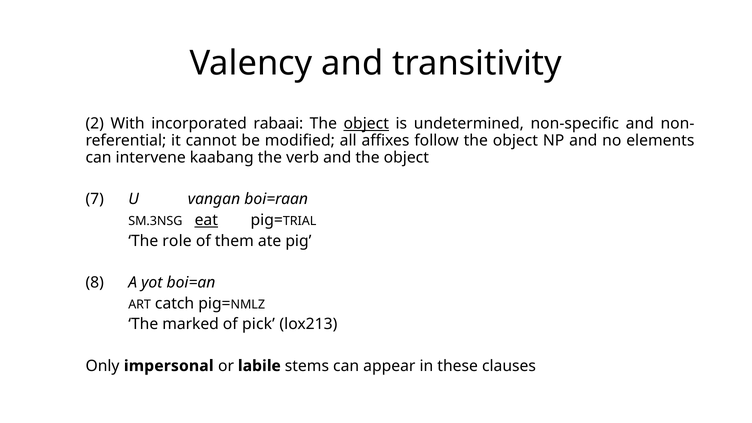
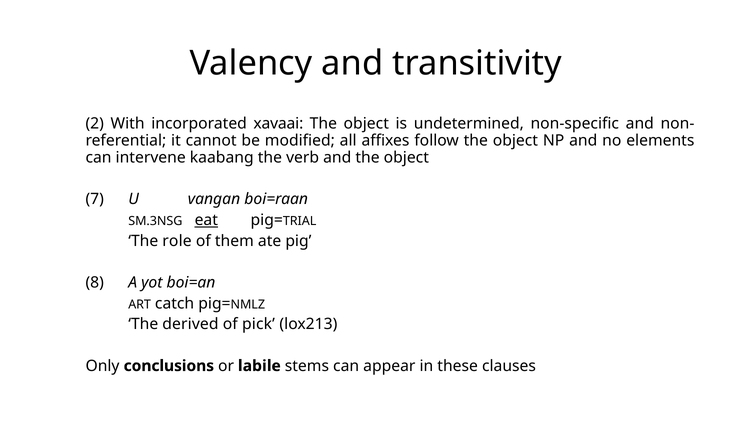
rabaai: rabaai -> xavaai (278, 124)
object underline: present -> none (366, 124)
marked: marked -> derived (190, 324)
impersonal: impersonal -> conclusions (169, 366)
